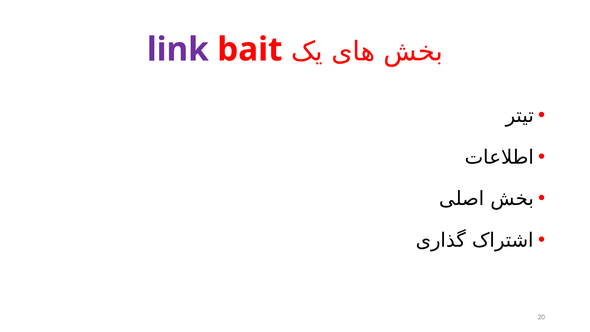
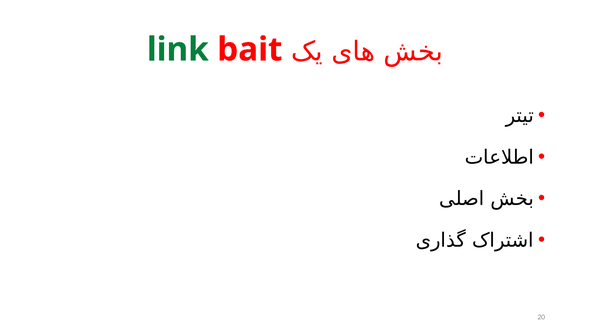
link colour: purple -> green (178, 50)
